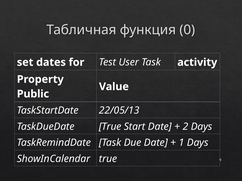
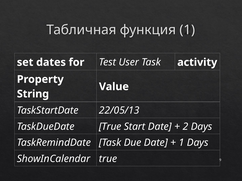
функция 0: 0 -> 1 (187, 30)
Public: Public -> String (33, 94)
